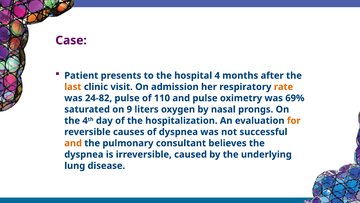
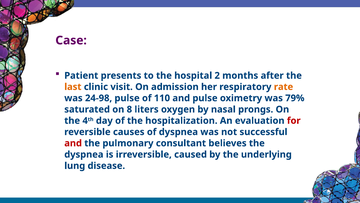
4: 4 -> 2 (217, 75)
24-82: 24-82 -> 24-98 (99, 98)
69%: 69% -> 79% (295, 98)
9: 9 -> 8 (129, 109)
for colour: orange -> red (294, 120)
and colour: orange -> red (73, 143)
